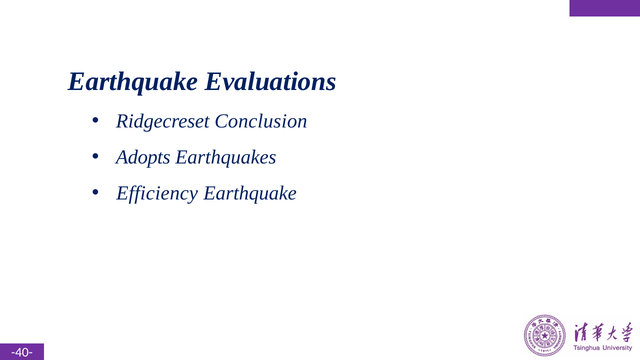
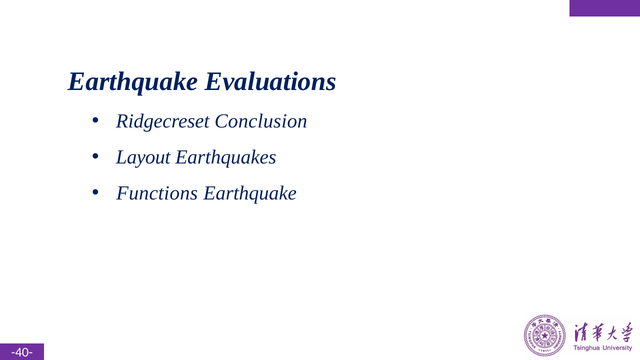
Adopts: Adopts -> Layout (143, 157)
Efficiency: Efficiency -> Functions (157, 193)
